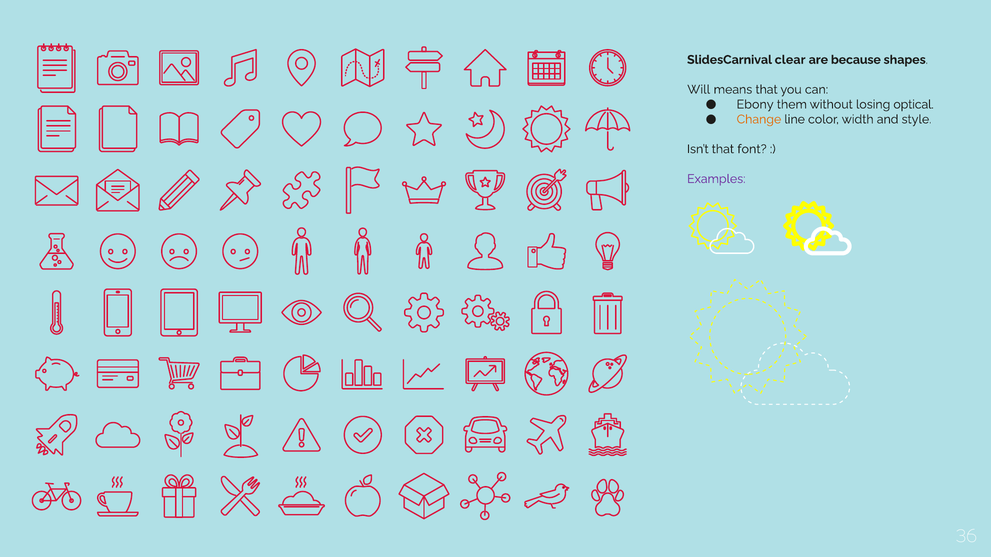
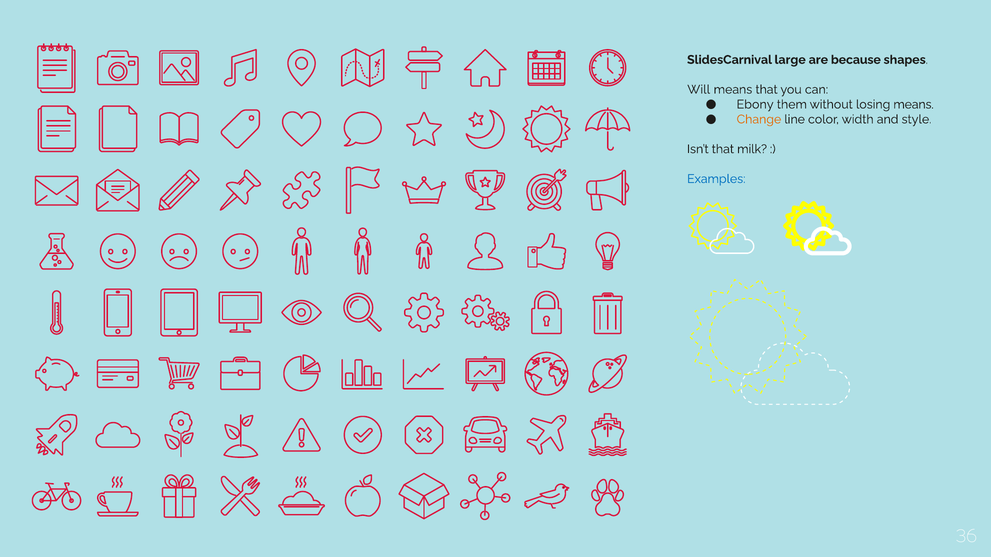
clear: clear -> large (790, 60)
losing optical: optical -> means (914, 104)
font: font -> milk (752, 149)
Examples colour: purple -> blue (716, 179)
